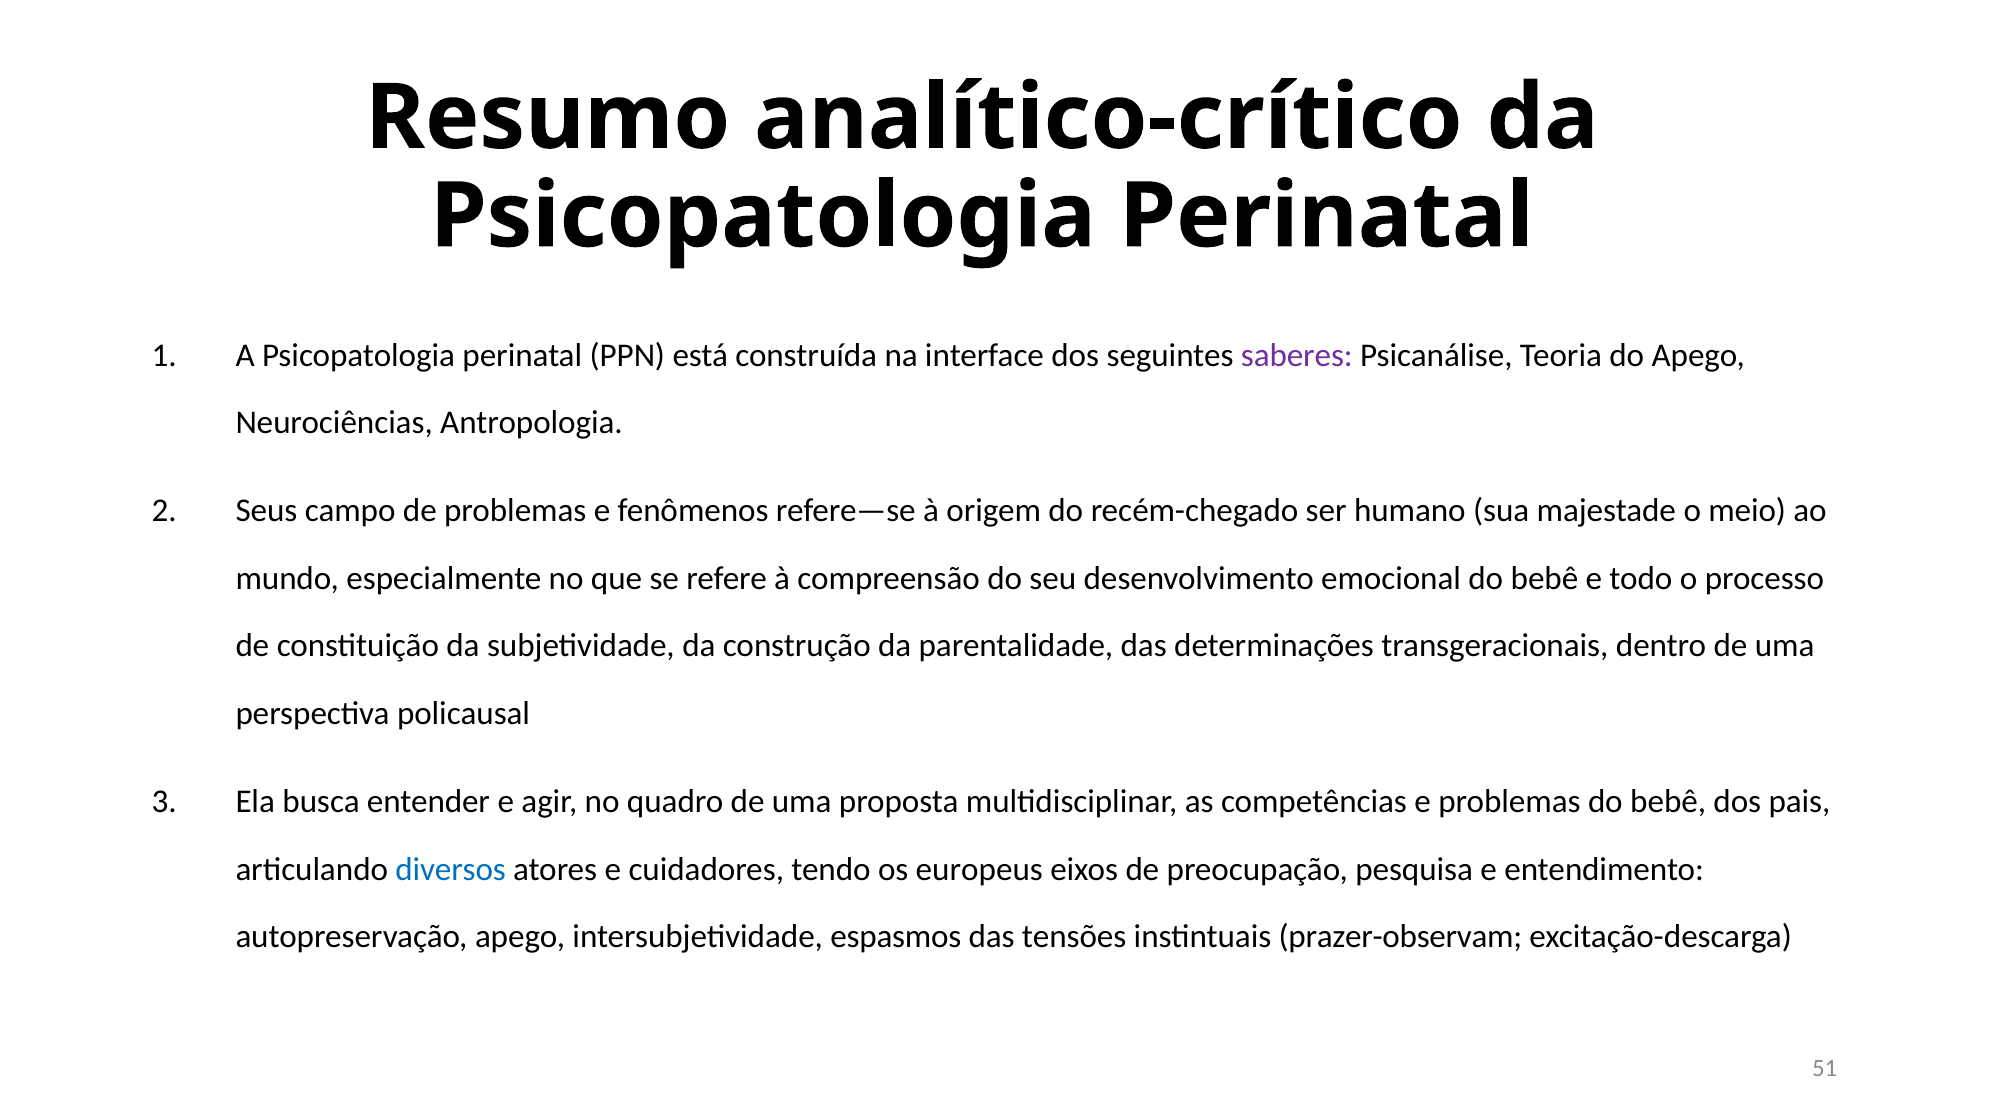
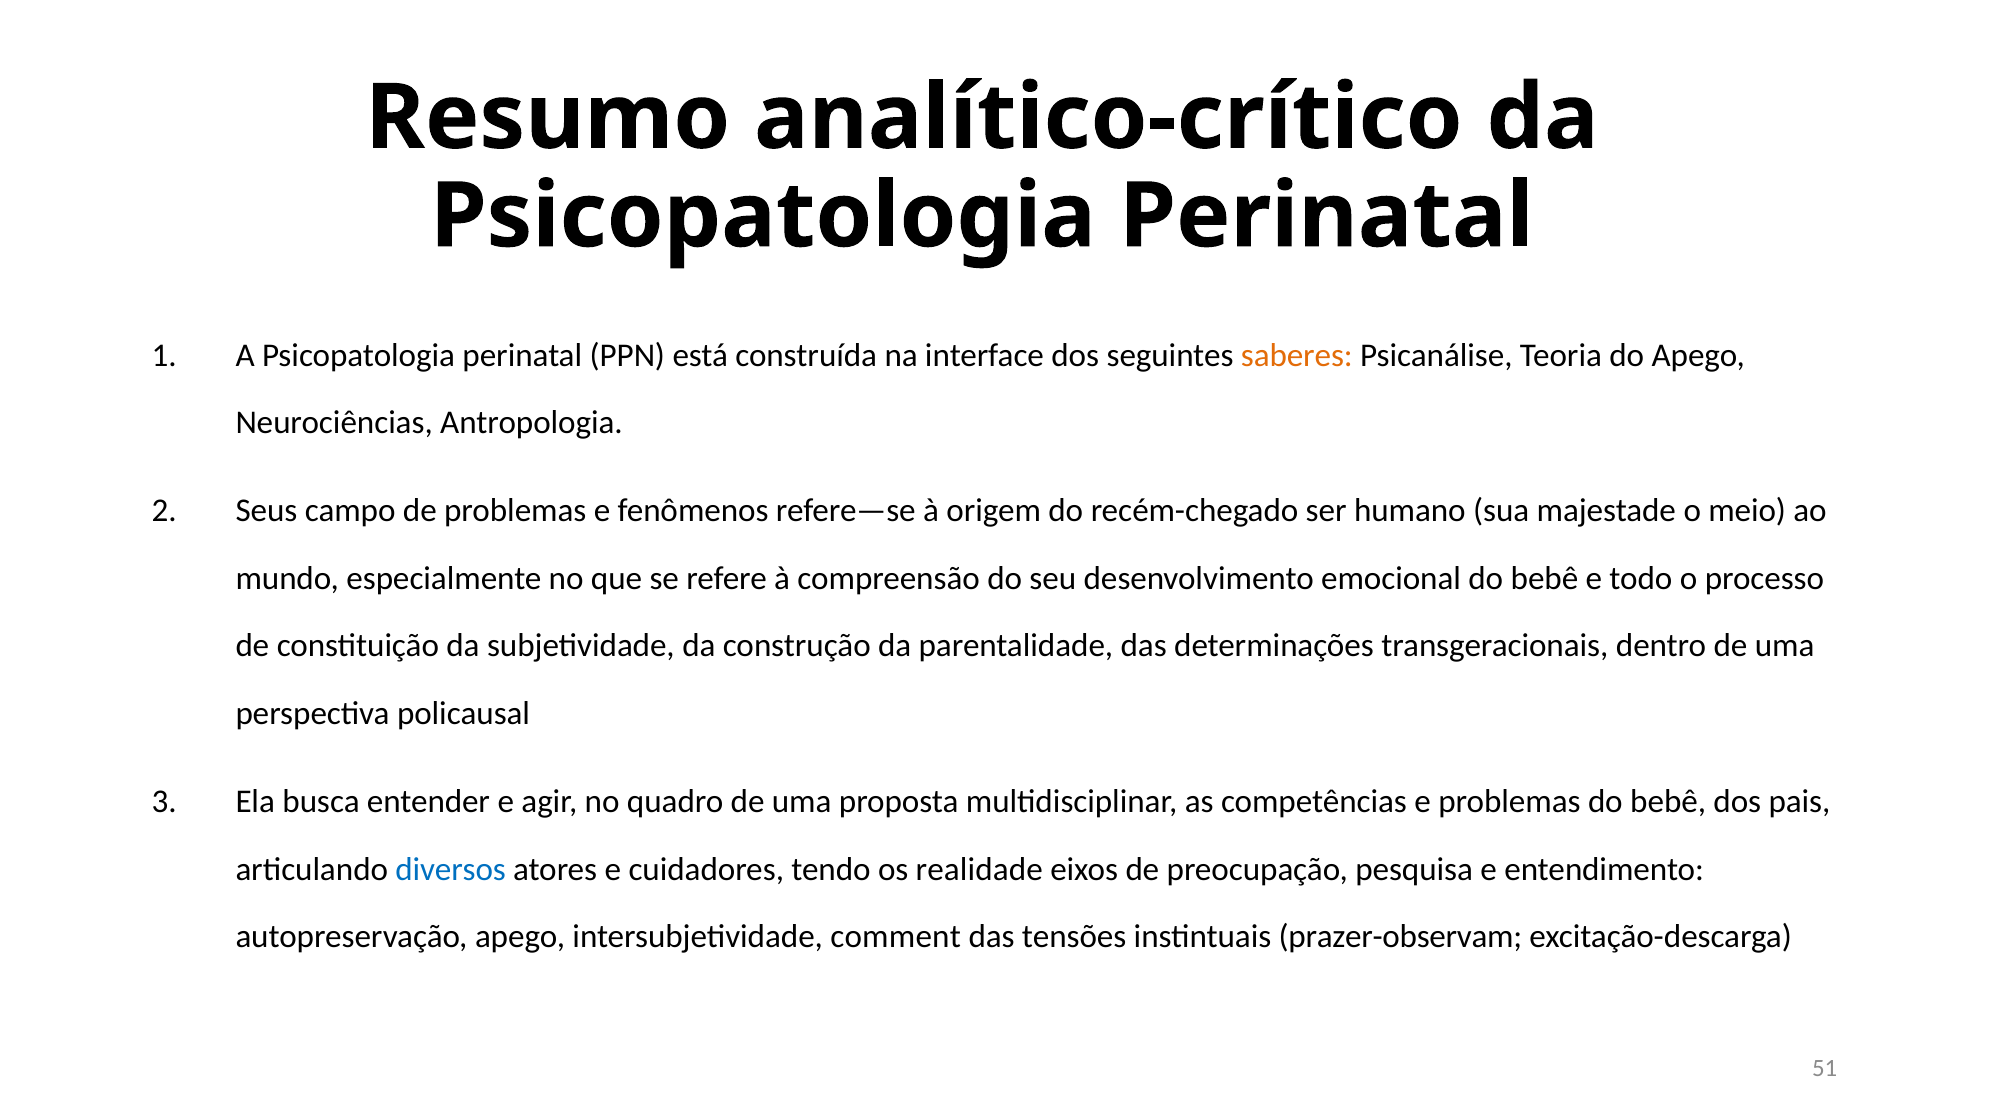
saberes colour: purple -> orange (1297, 355)
europeus: europeus -> realidade (979, 869)
espasmos: espasmos -> comment (896, 936)
